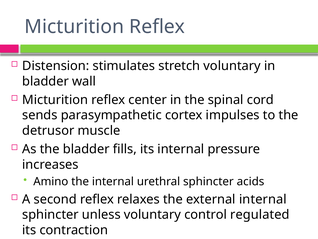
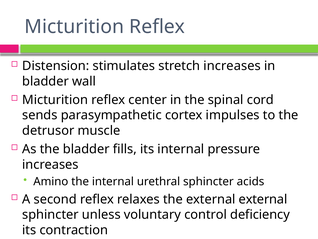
stretch voluntary: voluntary -> increases (232, 66)
external internal: internal -> external (263, 199)
regulated: regulated -> deficiency (260, 214)
